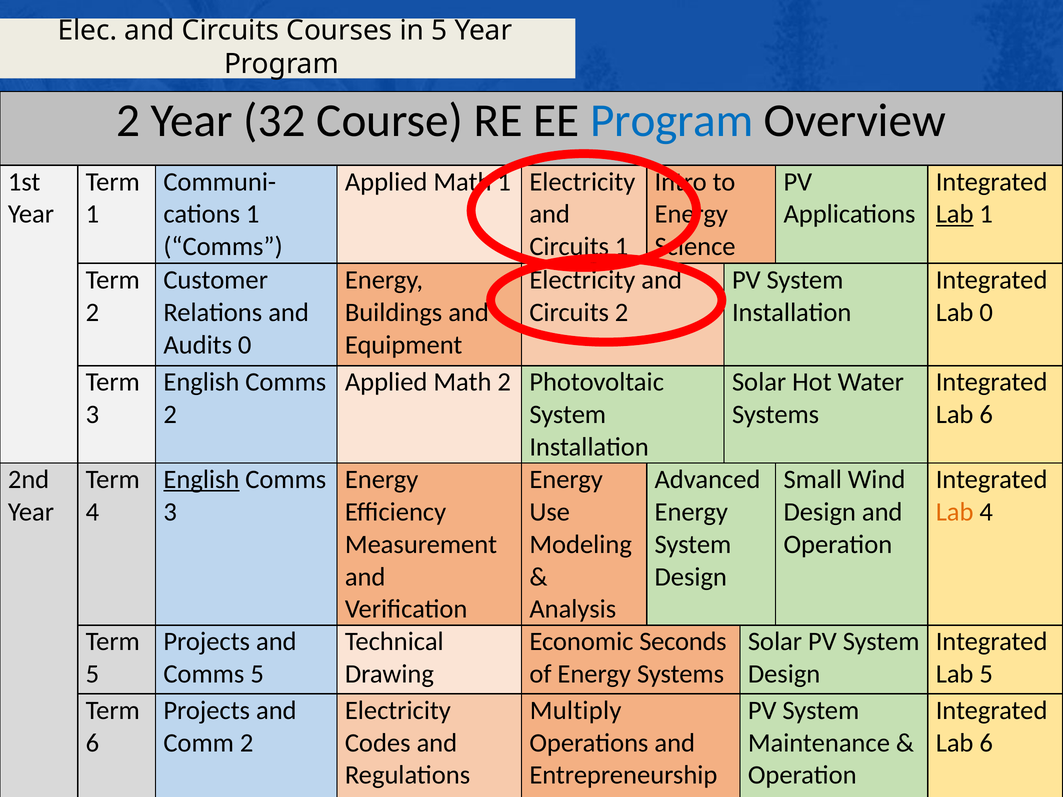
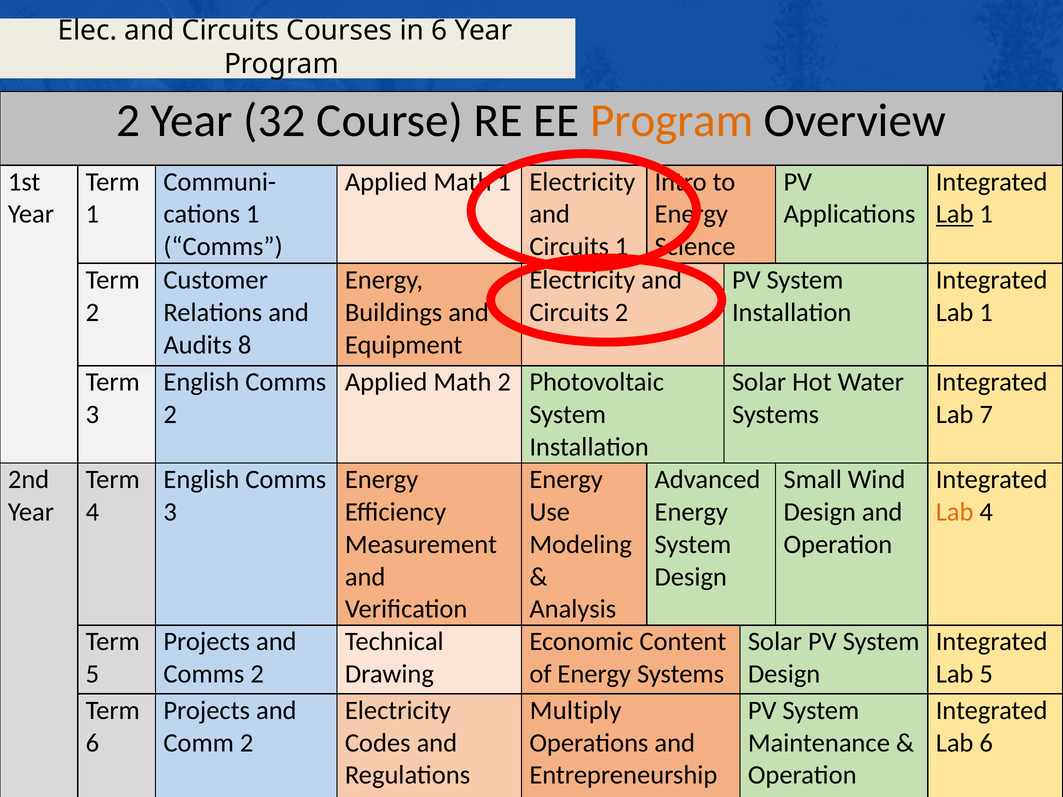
in 5: 5 -> 6 (439, 30)
Program colour: blue -> orange (672, 121)
0: 0 -> 1 (986, 312)
Audits 0: 0 -> 8 (245, 345)
6: 6 -> 7 (986, 415)
English underline: present -> none (201, 480)
Seconds: Seconds -> Content (683, 642)
5: 5 -> 2 (257, 674)
